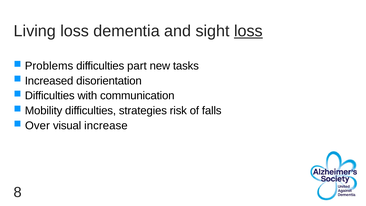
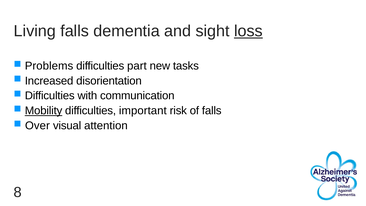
Living loss: loss -> falls (75, 31)
Mobility underline: none -> present (44, 111)
strategies: strategies -> important (143, 111)
increase: increase -> attention (106, 126)
